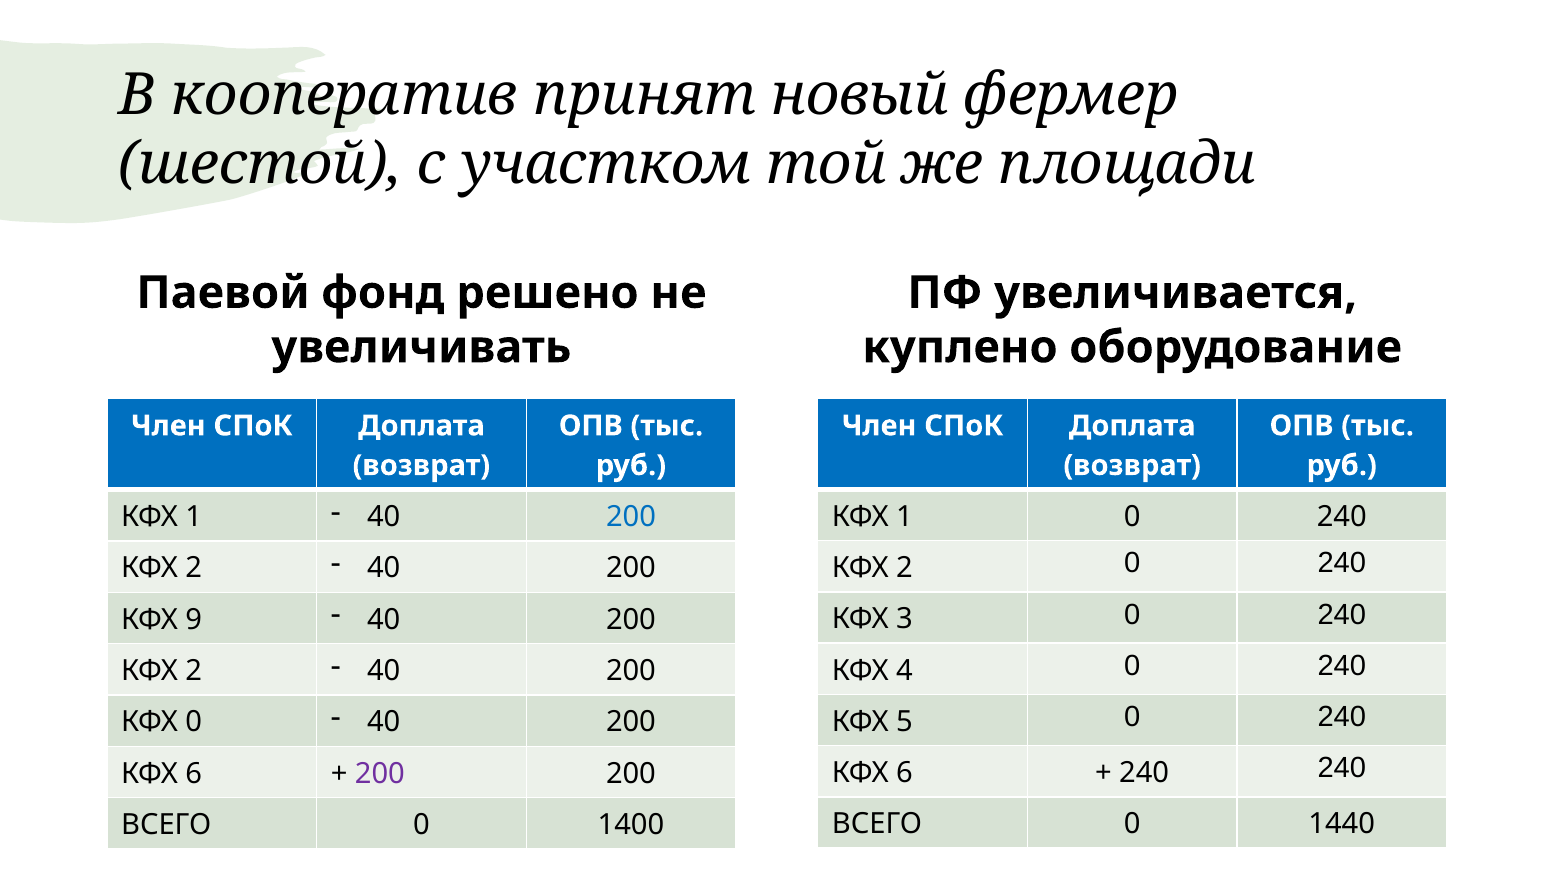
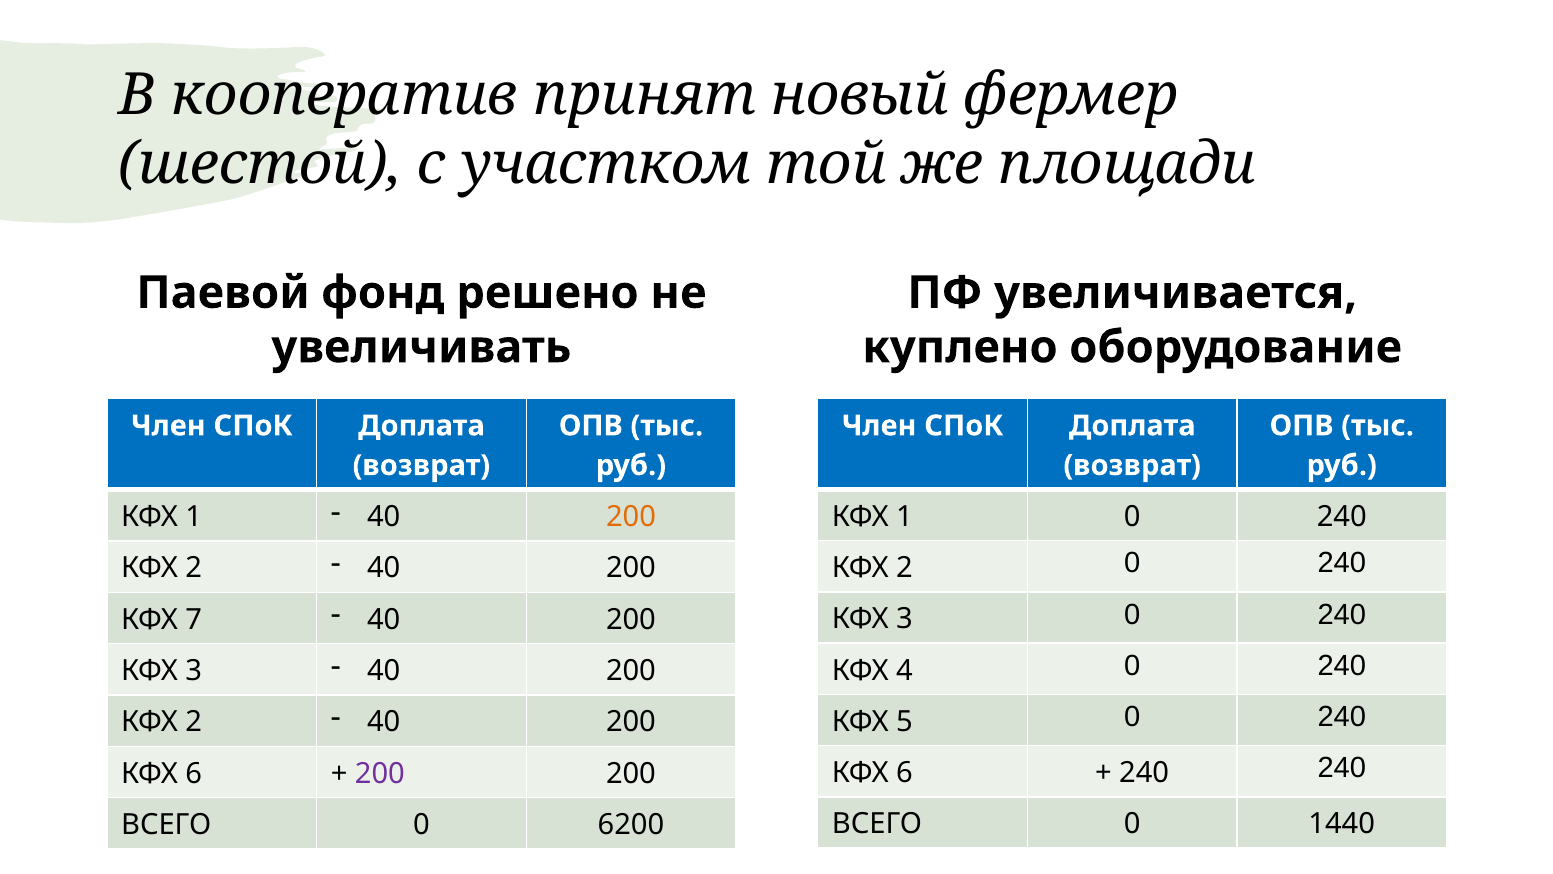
200 colour: blue -> orange (631, 517)
9: 9 -> 7 (194, 619)
2: 2 -> 3 (194, 670)
0: 0 -> 2 (194, 722)
1400: 1400 -> 6200 (631, 824)
